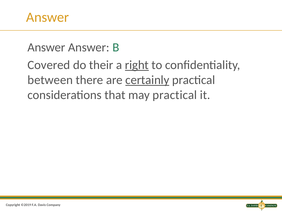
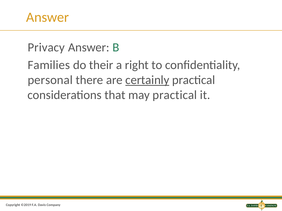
Answer: Answer -> Privacy (46, 47)
Covered: Covered -> Families (49, 65)
right underline: present -> none (137, 65)
between: between -> personal (50, 80)
